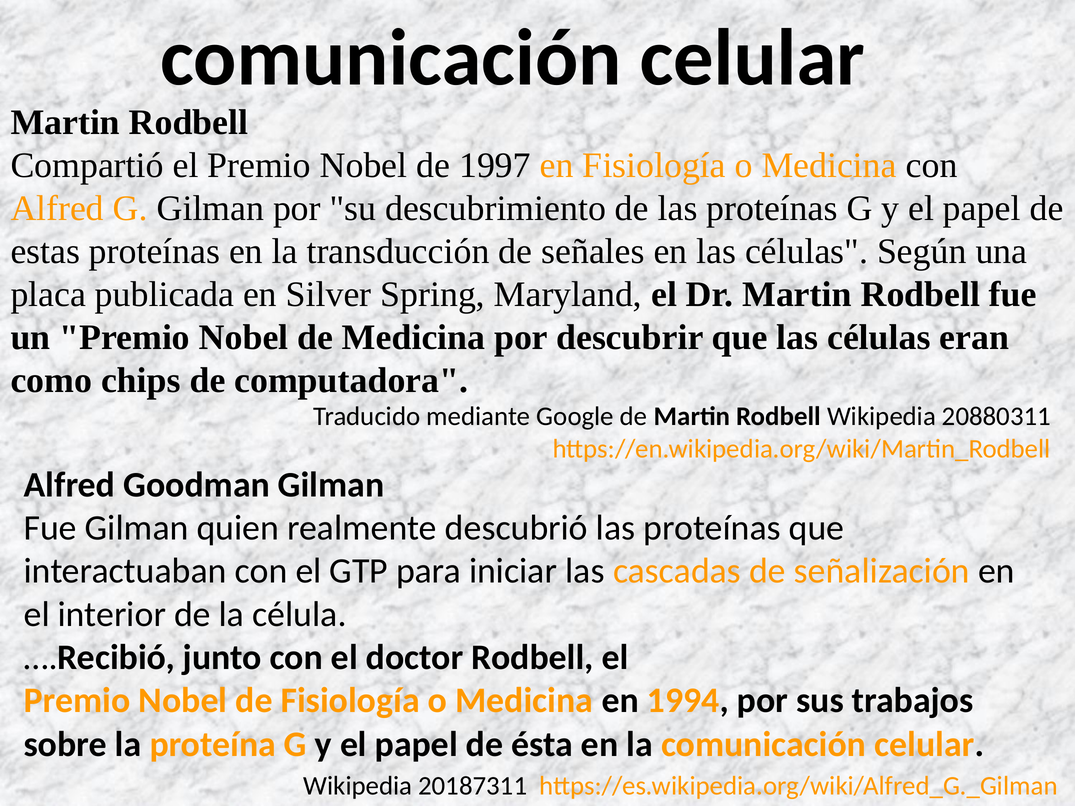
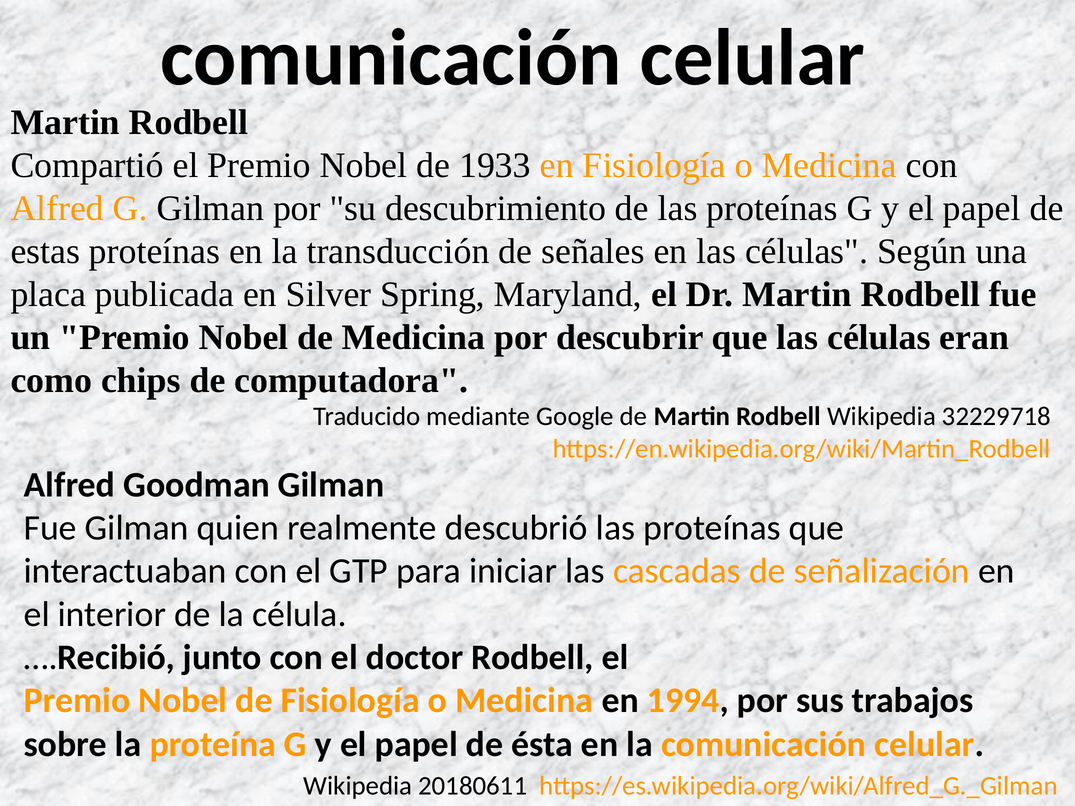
1997: 1997 -> 1933 (495, 166)
20880311: 20880311 -> 32229718 (996, 417)
20187311: 20187311 -> 20180611 (473, 786)
